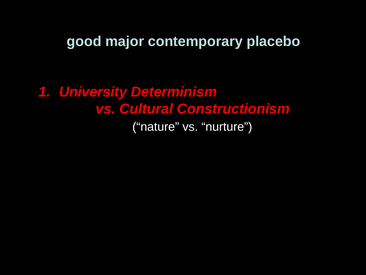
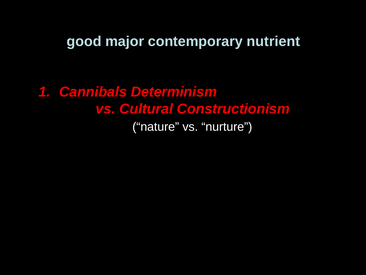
placebo: placebo -> nutrient (273, 41)
University: University -> Cannibals (93, 92)
